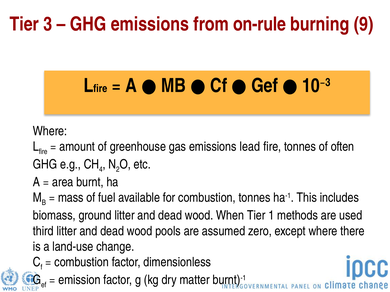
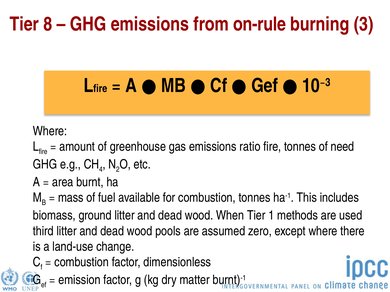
3: 3 -> 8 (48, 24)
9: 9 -> 3 (364, 24)
lead: lead -> ratio (250, 147)
often: often -> need (342, 147)
